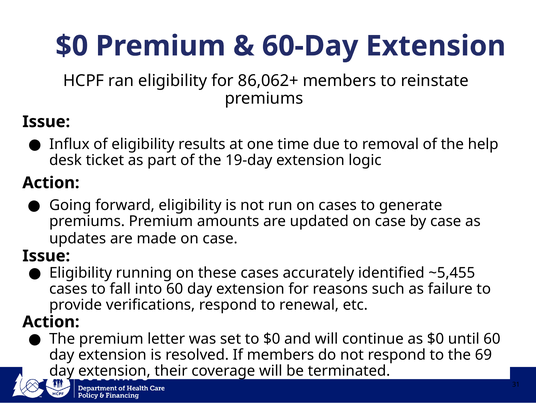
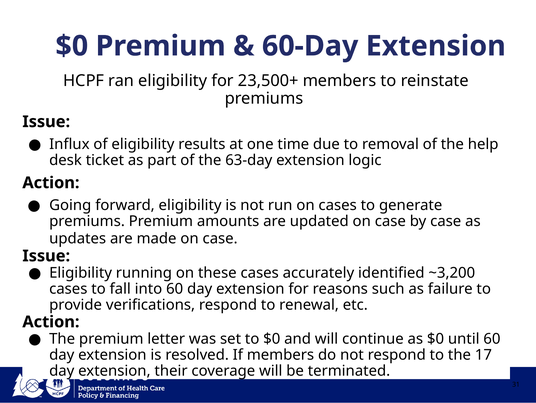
86,062+: 86,062+ -> 23,500+ (268, 81)
19-day: 19-day -> 63-day (249, 160)
~5,455: ~5,455 -> ~3,200 (452, 273)
69: 69 -> 17 (483, 355)
